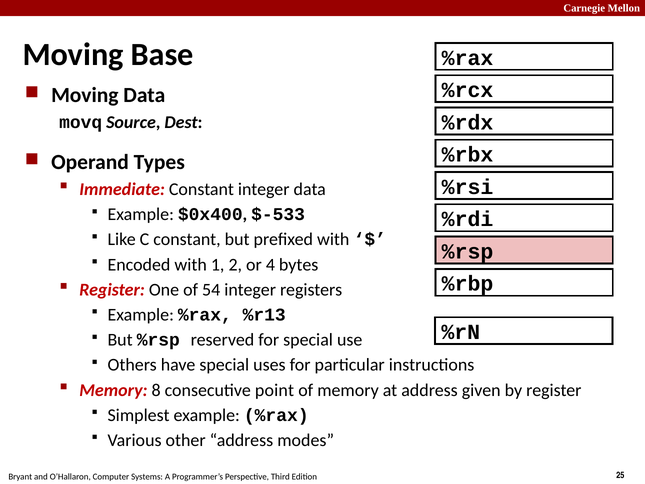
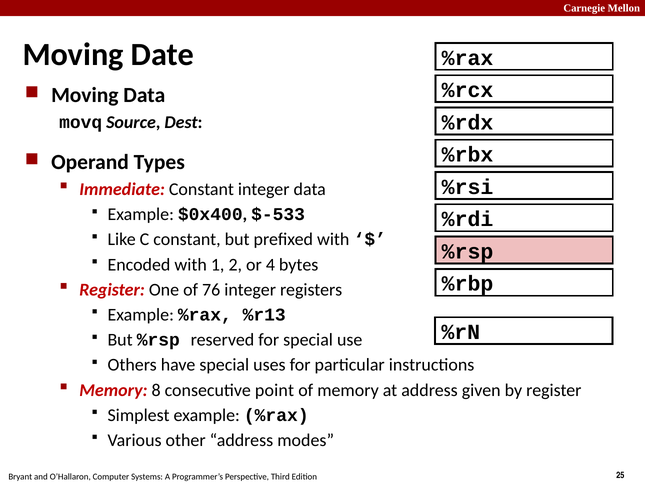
Base: Base -> Date (162, 55)
54: 54 -> 76 (211, 290)
